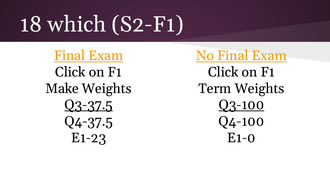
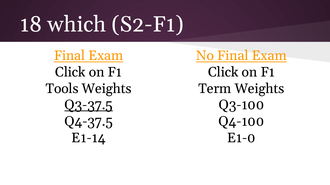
Make: Make -> Tools (62, 89)
Q3-100 underline: present -> none (241, 105)
E1-23: E1-23 -> E1-14 (89, 138)
